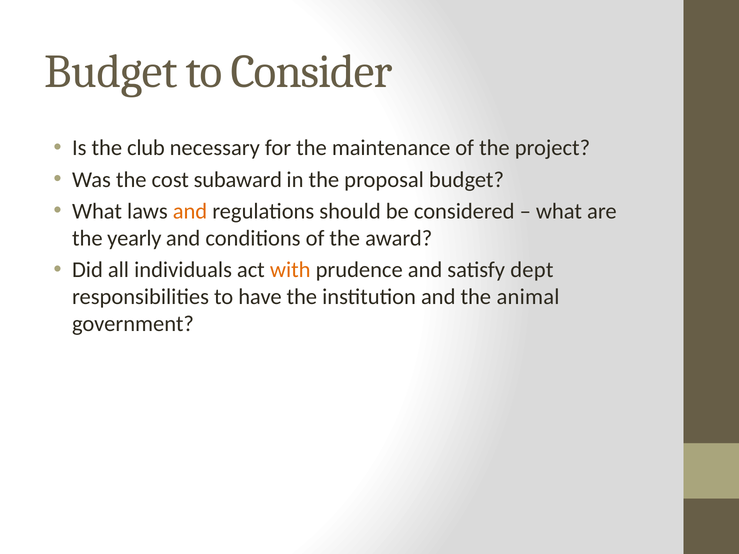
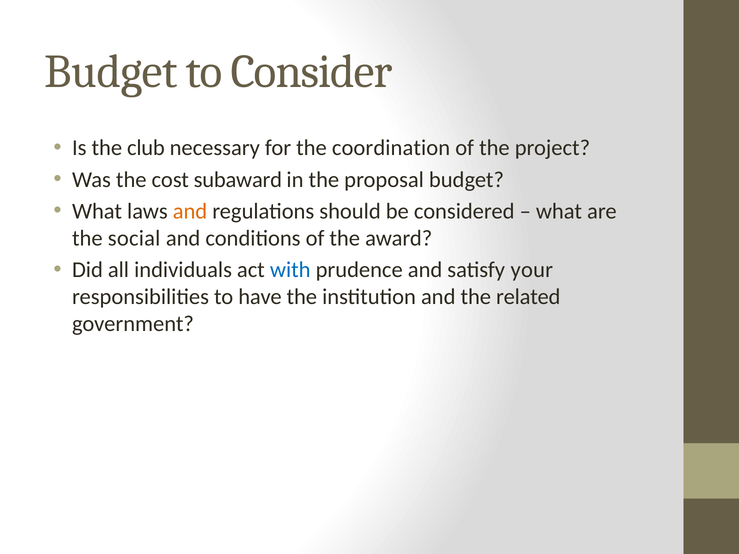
maintenance: maintenance -> coordination (391, 148)
yearly: yearly -> social (134, 238)
with colour: orange -> blue (290, 270)
dept: dept -> your (532, 270)
animal: animal -> related (528, 297)
